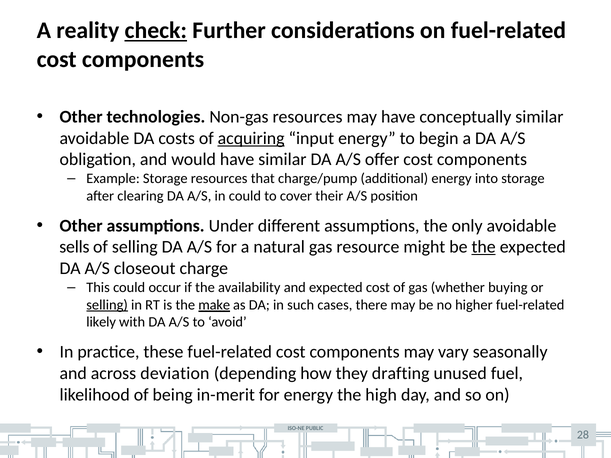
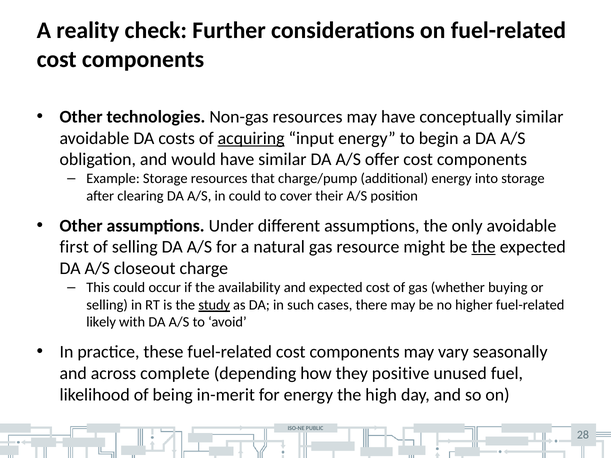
check underline: present -> none (156, 31)
sells: sells -> first (74, 247)
selling underline: present -> none (107, 305)
make: make -> study (214, 305)
deviation: deviation -> complete (175, 373)
drafting: drafting -> positive (401, 373)
